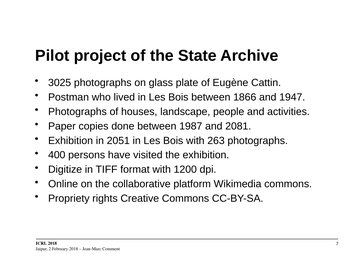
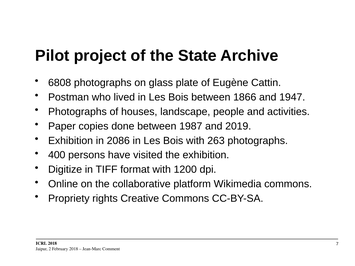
3025: 3025 -> 6808 (60, 83)
2081: 2081 -> 2019 (238, 126)
2051: 2051 -> 2086 (118, 141)
